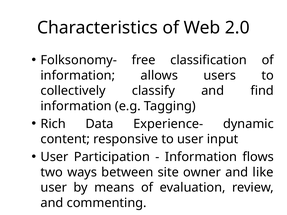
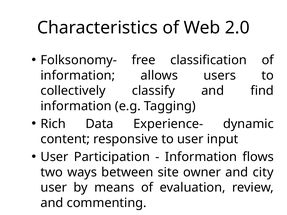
like: like -> city (263, 172)
